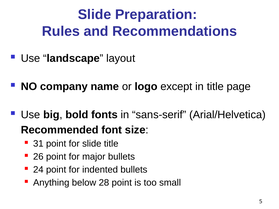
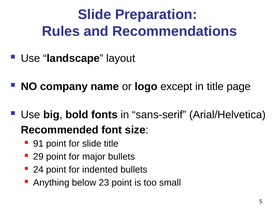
31: 31 -> 91 (38, 144)
26: 26 -> 29 (38, 157)
28: 28 -> 23 (104, 183)
